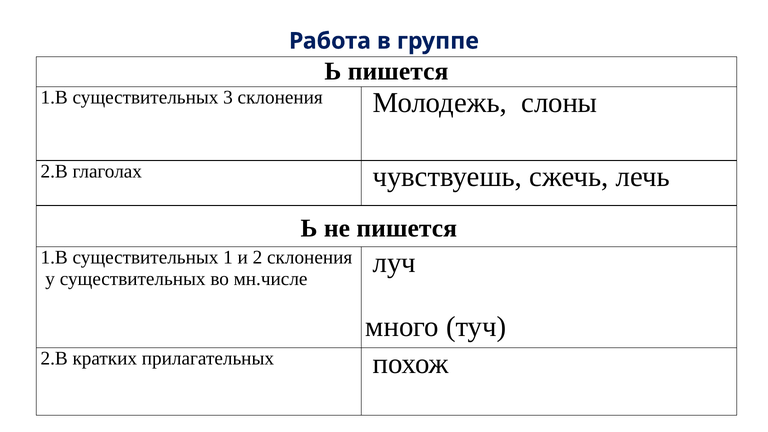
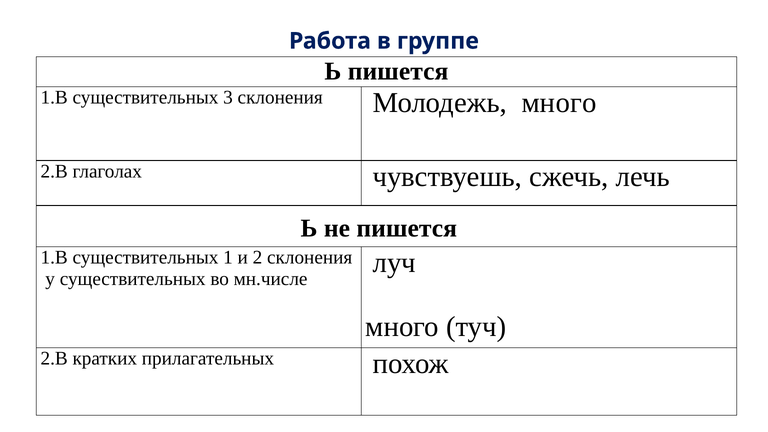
Молодежь слоны: слоны -> много (559, 103)
